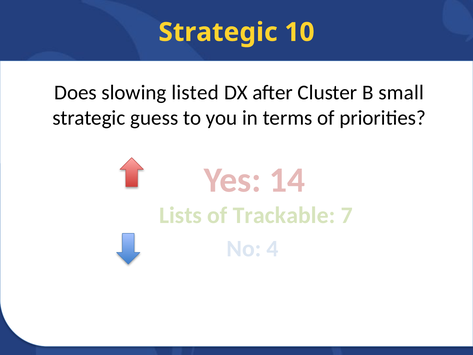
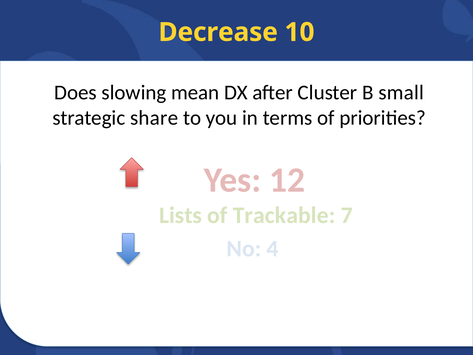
Strategic: Strategic -> Decrease (218, 32)
listed: listed -> mean (195, 93)
guess: guess -> share (154, 118)
14: 14 -> 12 (287, 180)
